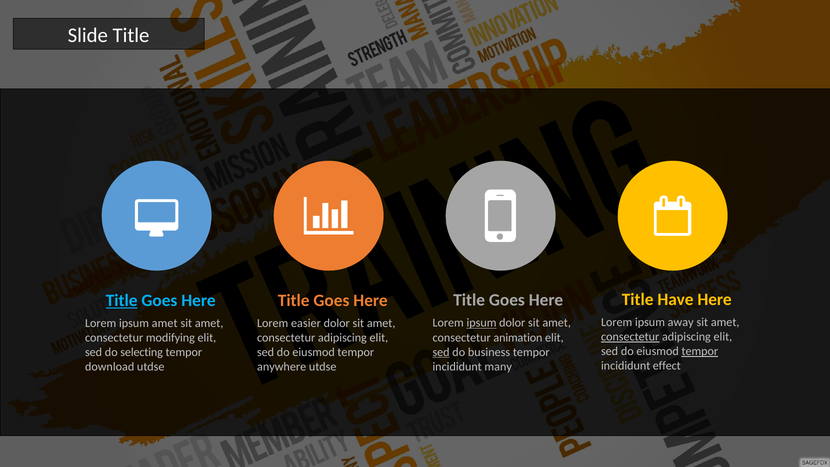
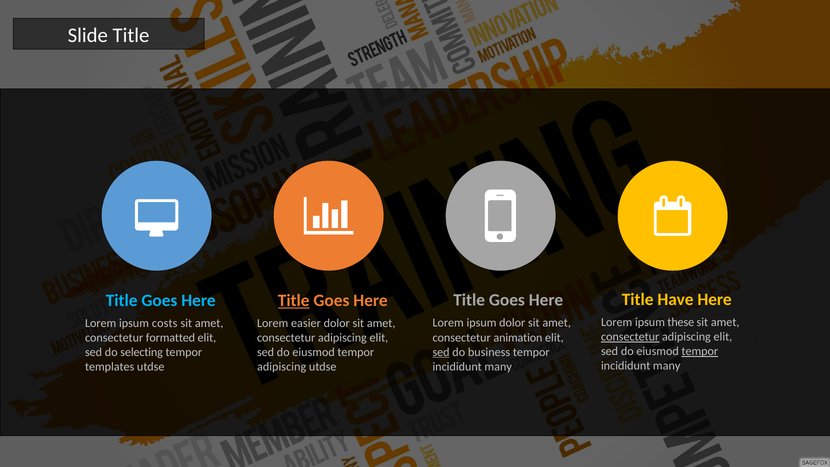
Title underline: present -> none (122, 300)
Title underline: none -> present (294, 300)
away: away -> these (681, 322)
ipsum underline: present -> none (481, 323)
ipsum amet: amet -> costs (165, 323)
modifying: modifying -> formatted (170, 338)
effect: effect -> many (667, 366)
download: download -> templates (110, 367)
anywhere: anywhere -> adipiscing (282, 367)
